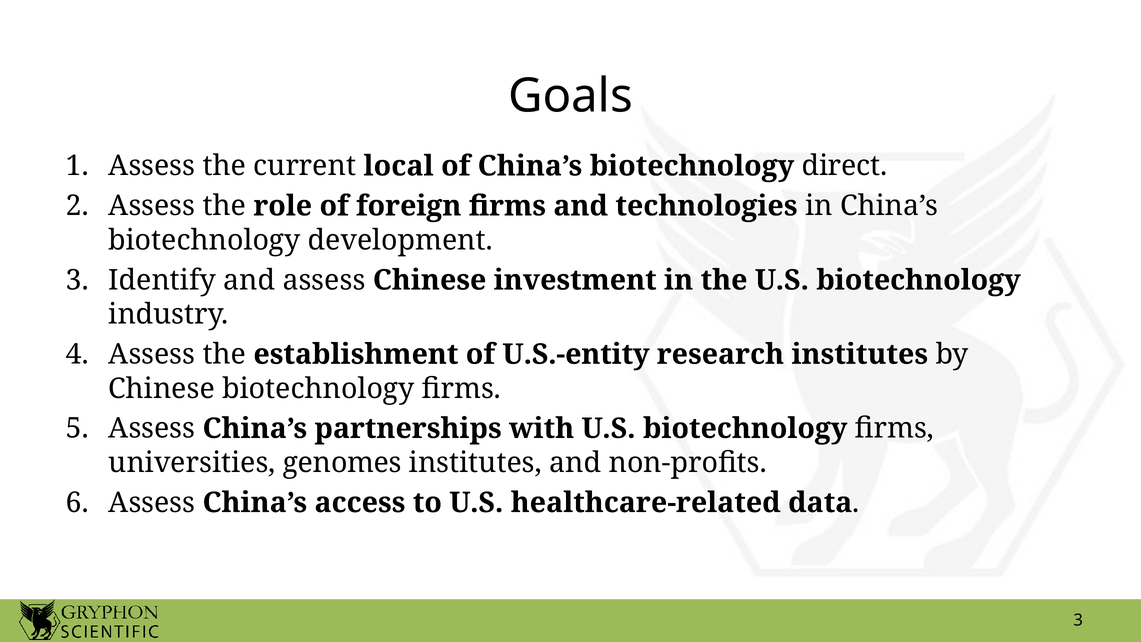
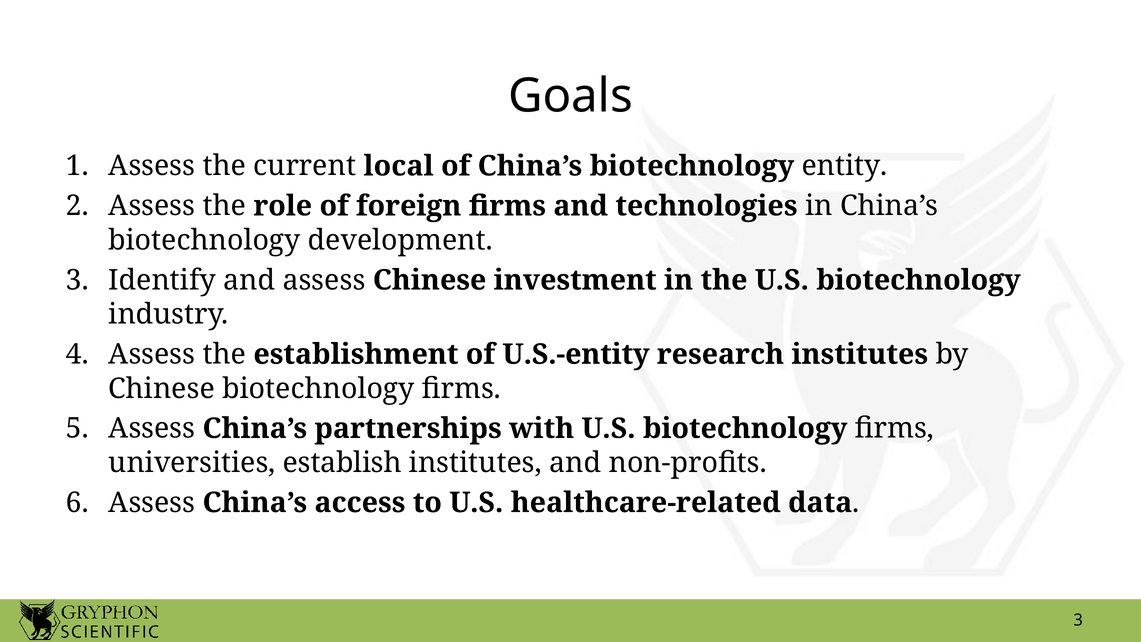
direct: direct -> entity (844, 166)
genomes: genomes -> establish (342, 463)
